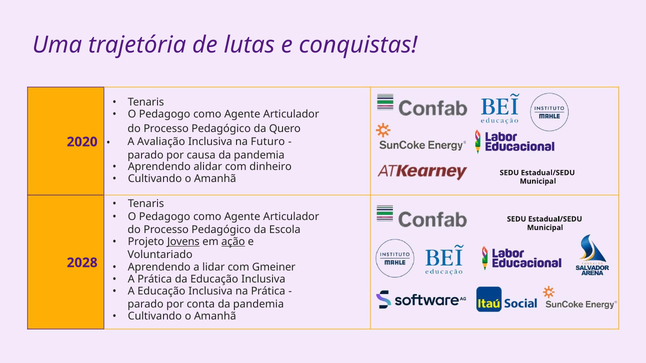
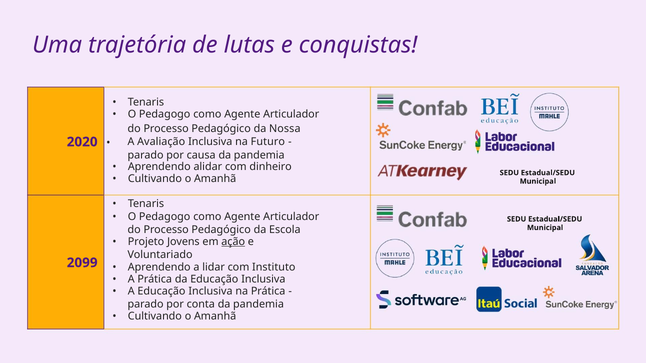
Quero: Quero -> Nossa (285, 129)
Jovens underline: present -> none (183, 242)
2028: 2028 -> 2099 (82, 263)
Gmeiner: Gmeiner -> Instituto (274, 267)
